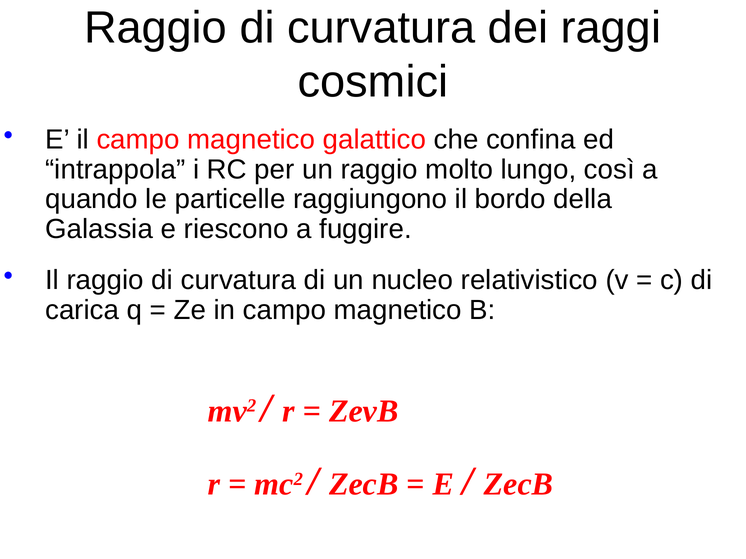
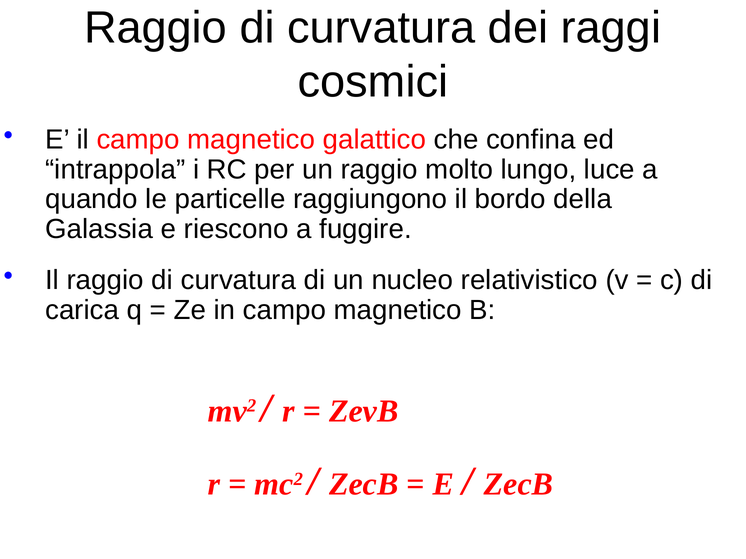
così: così -> luce (609, 170)
